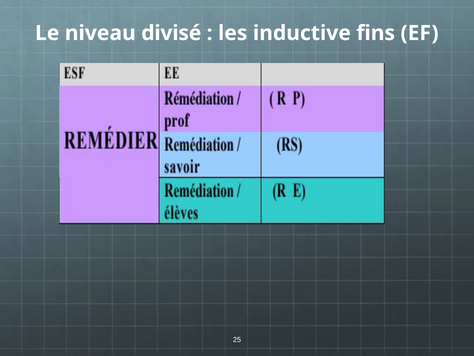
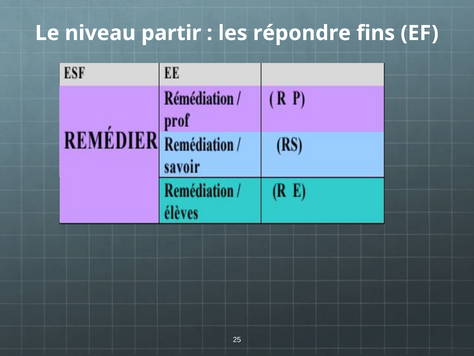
divisé: divisé -> partir (171, 33)
inductive: inductive -> répondre (302, 33)
